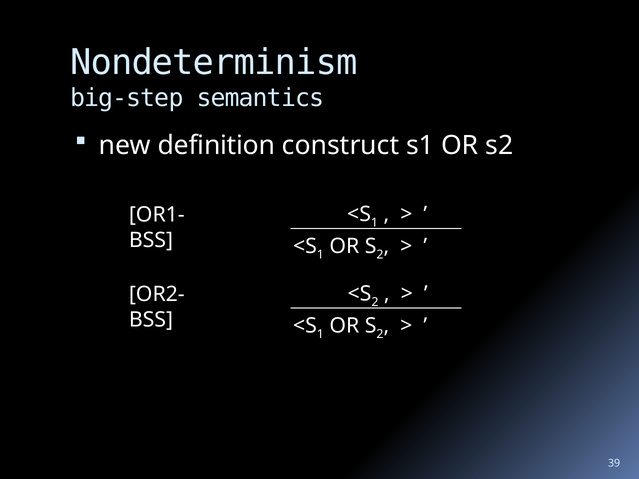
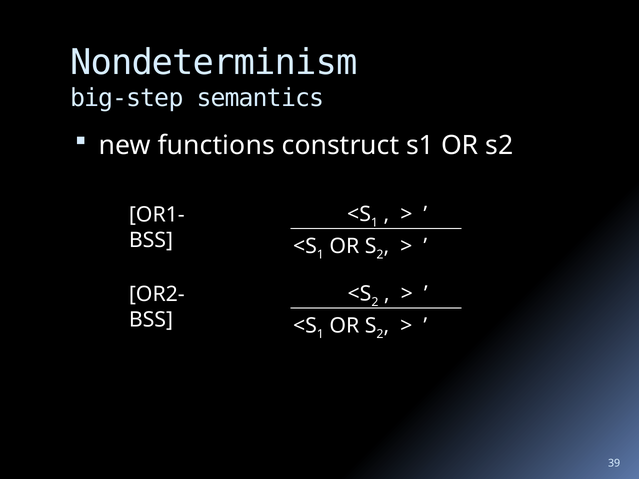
definition: definition -> functions (216, 146)
